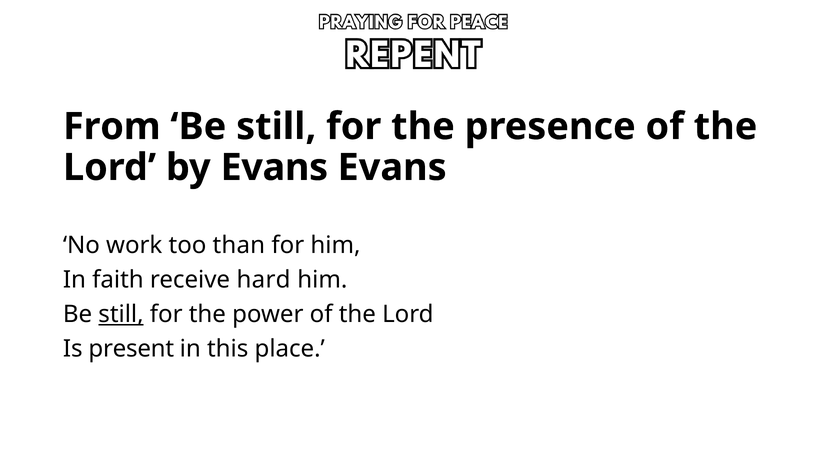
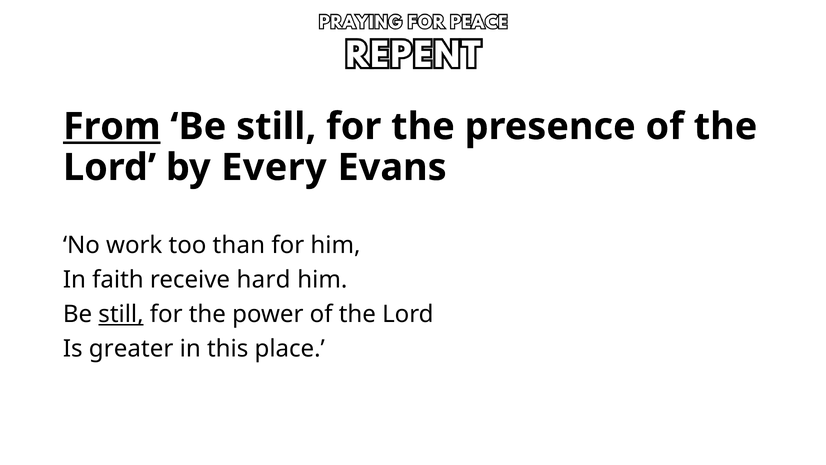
From underline: none -> present (112, 126)
by Evans: Evans -> Every (274, 167)
present: present -> greater (131, 349)
